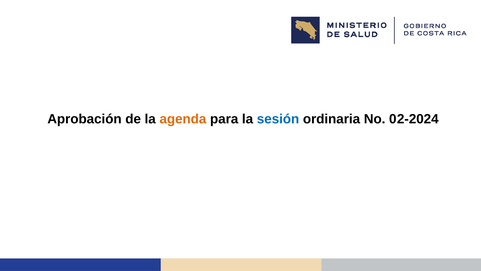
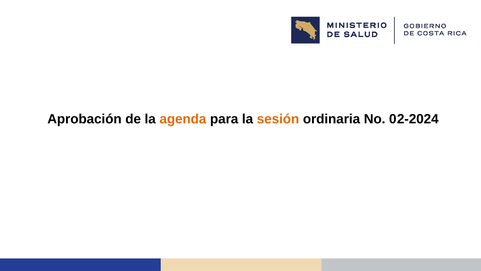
sesión colour: blue -> orange (278, 119)
